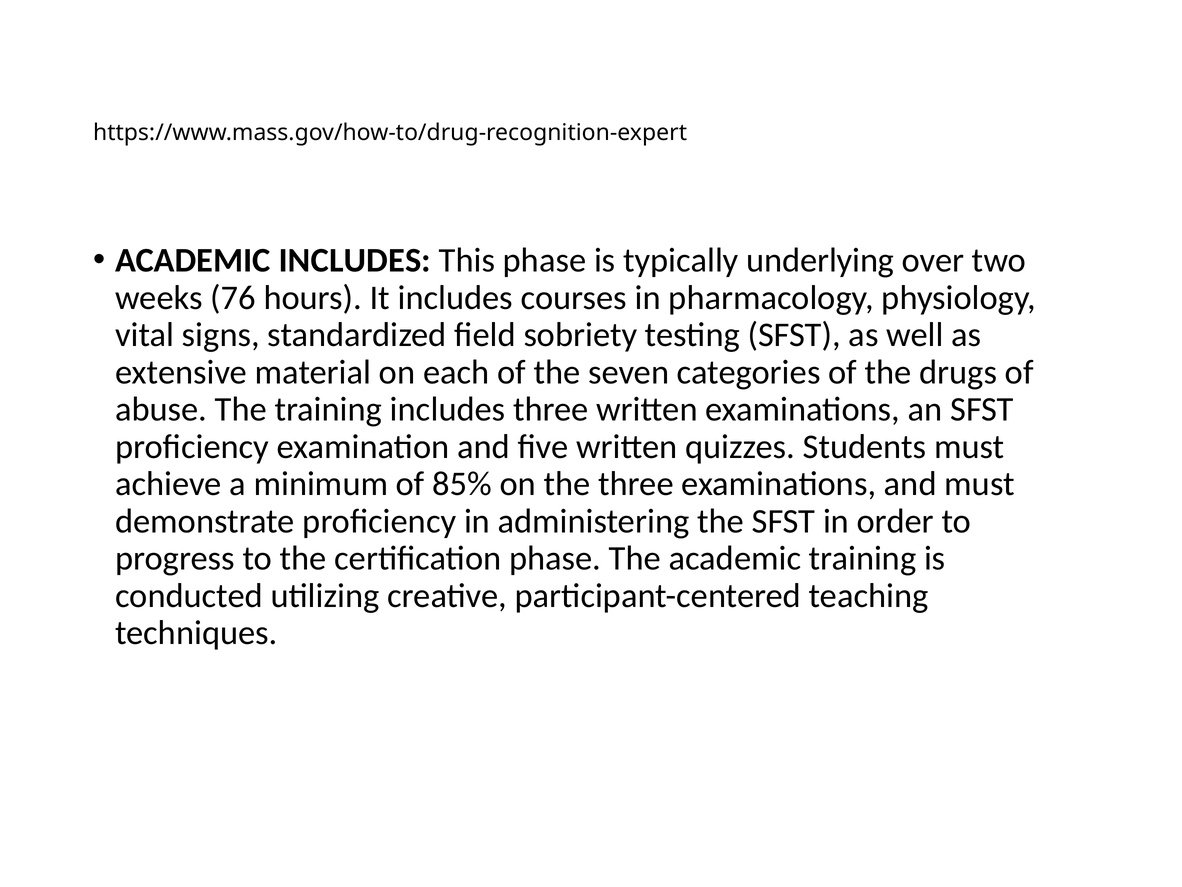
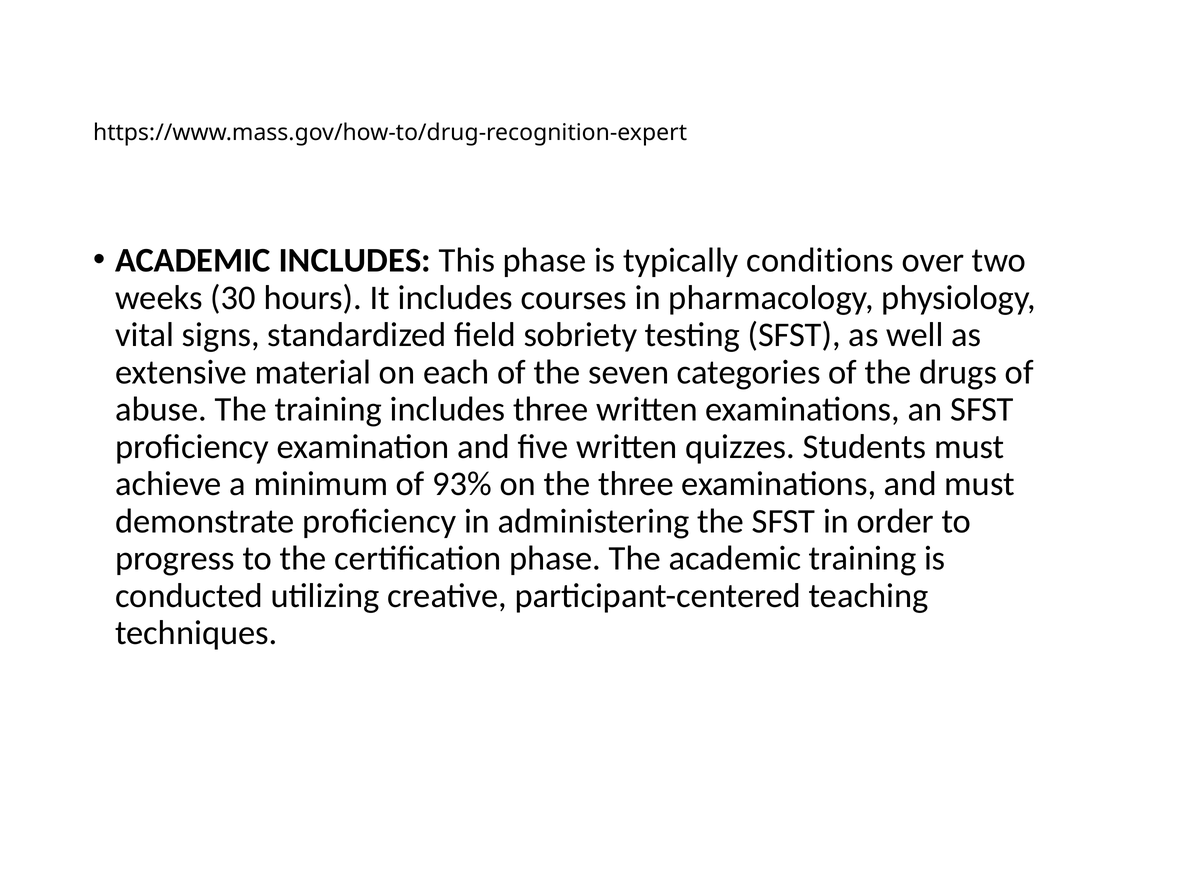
underlying: underlying -> conditions (820, 260)
76: 76 -> 30 (233, 298)
85%: 85% -> 93% (462, 484)
